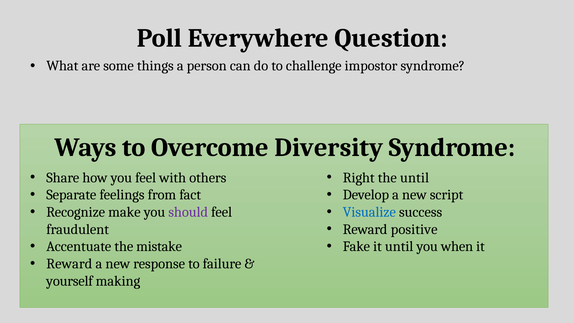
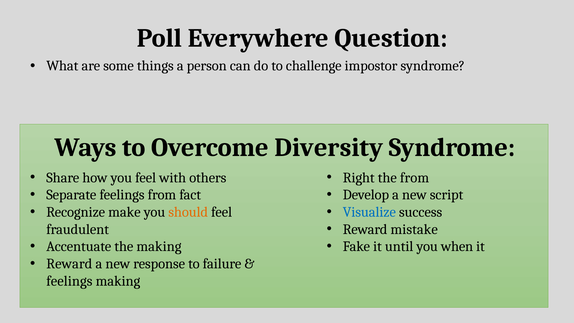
the until: until -> from (415, 178)
should colour: purple -> orange (188, 212)
positive: positive -> mistake (414, 229)
the mistake: mistake -> making (159, 246)
yourself: yourself -> feelings (69, 281)
